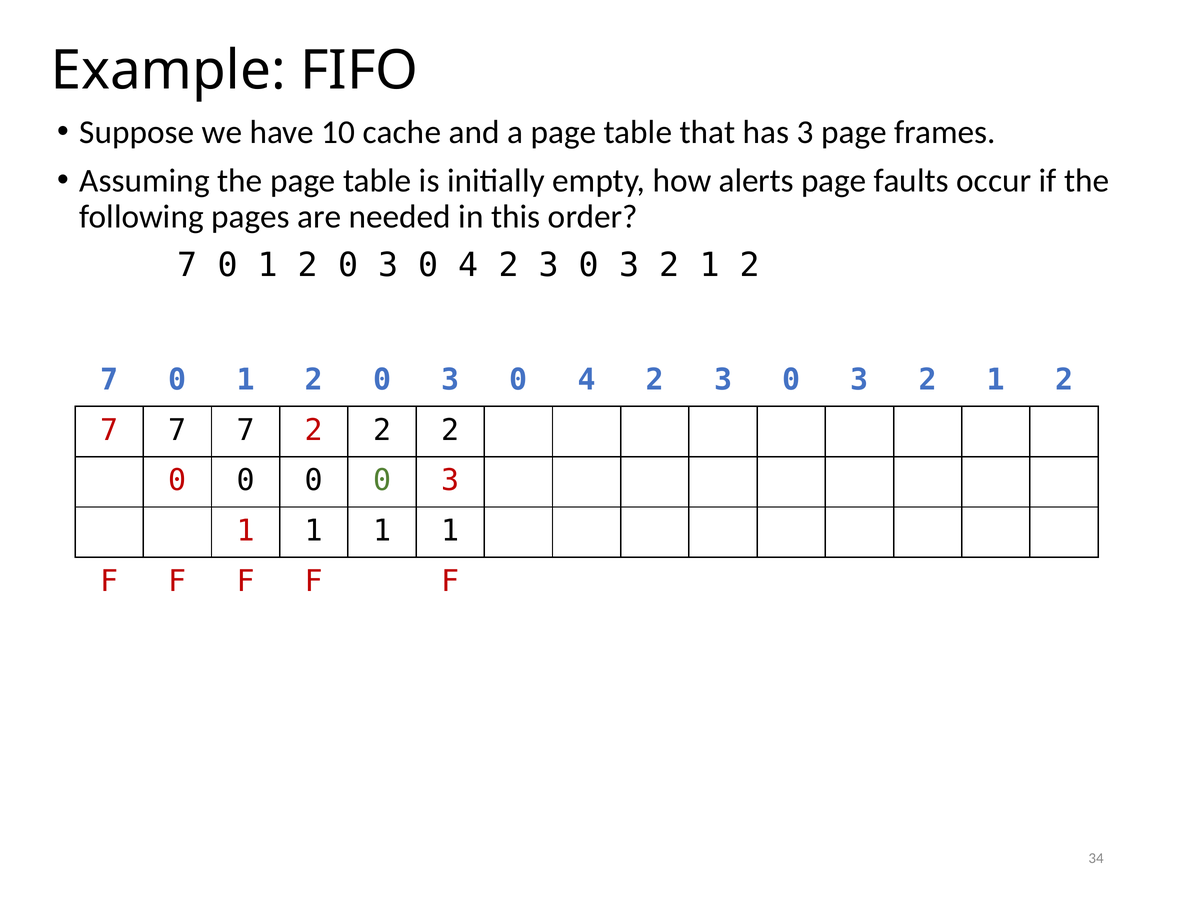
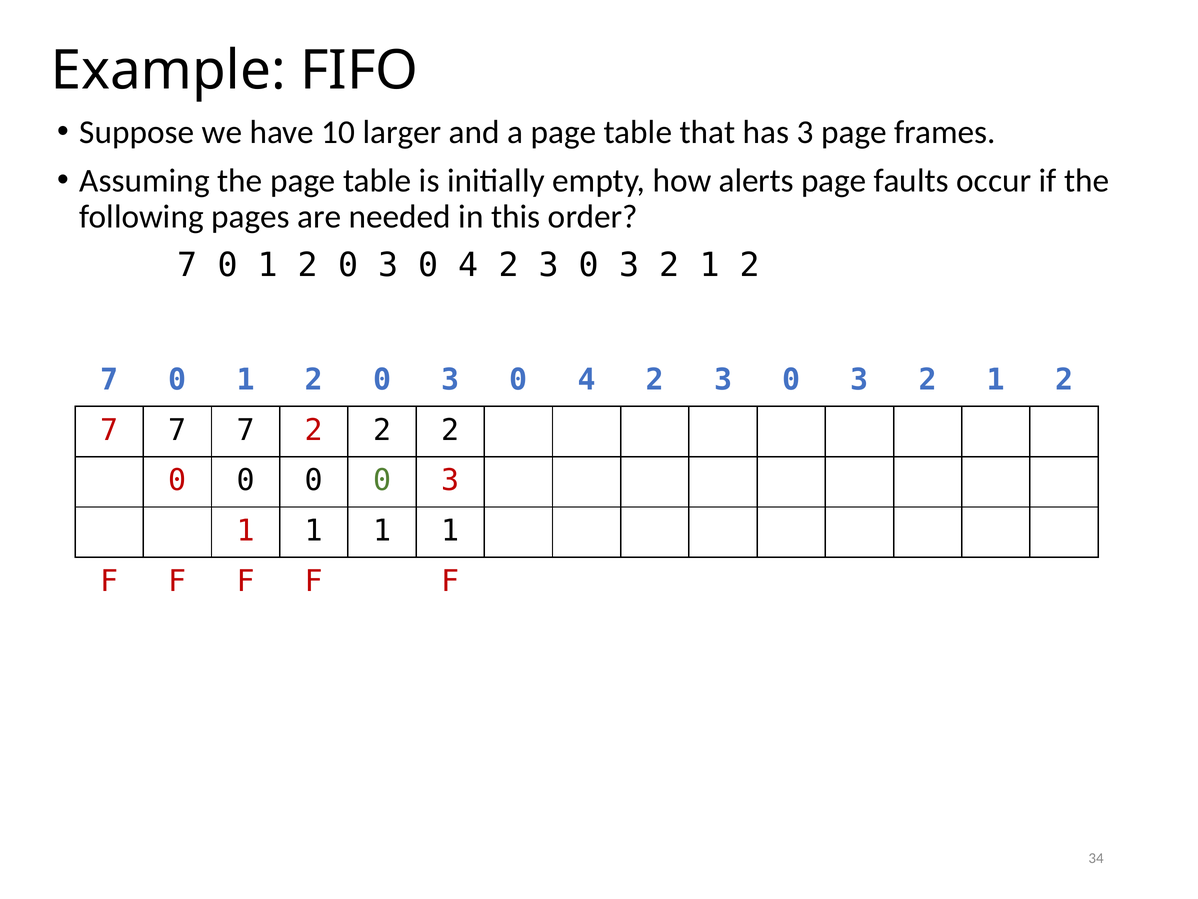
cache: cache -> larger (402, 132)
